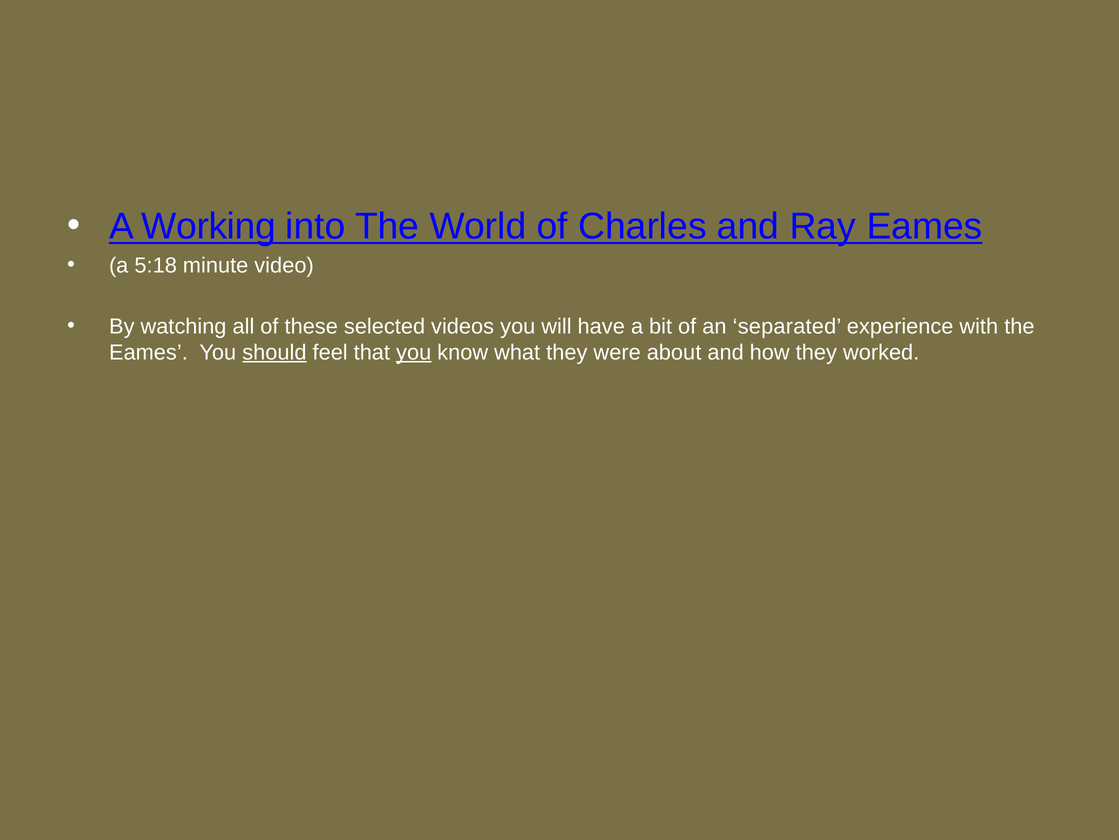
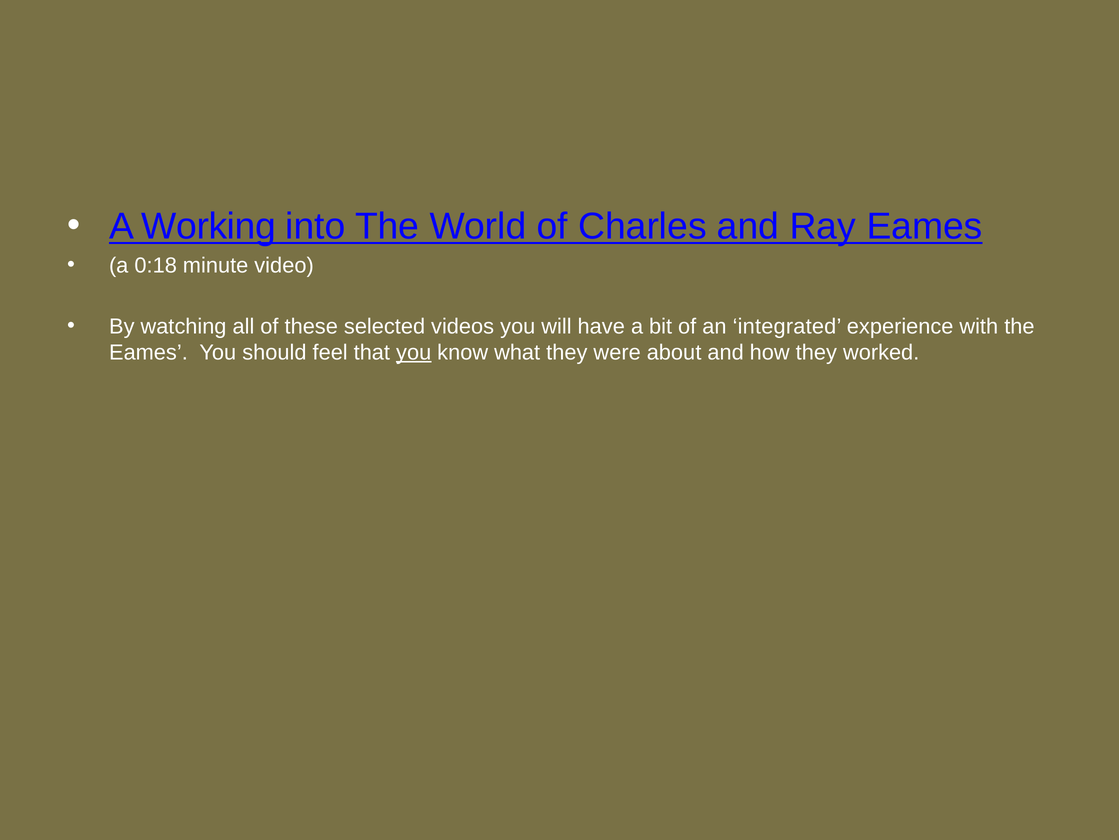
5:18: 5:18 -> 0:18 (156, 265)
separated: separated -> integrated (787, 326)
should underline: present -> none (274, 352)
